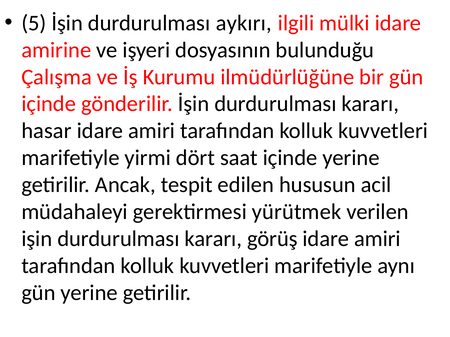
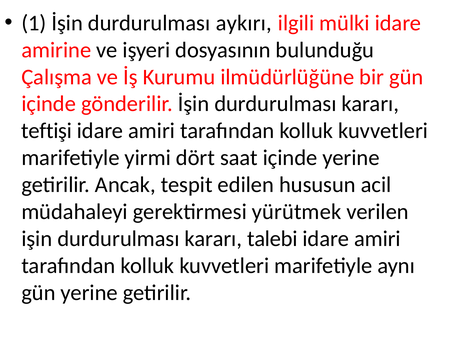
5: 5 -> 1 (34, 23)
hasar: hasar -> teftişi (47, 131)
görüş: görüş -> talebi (272, 239)
